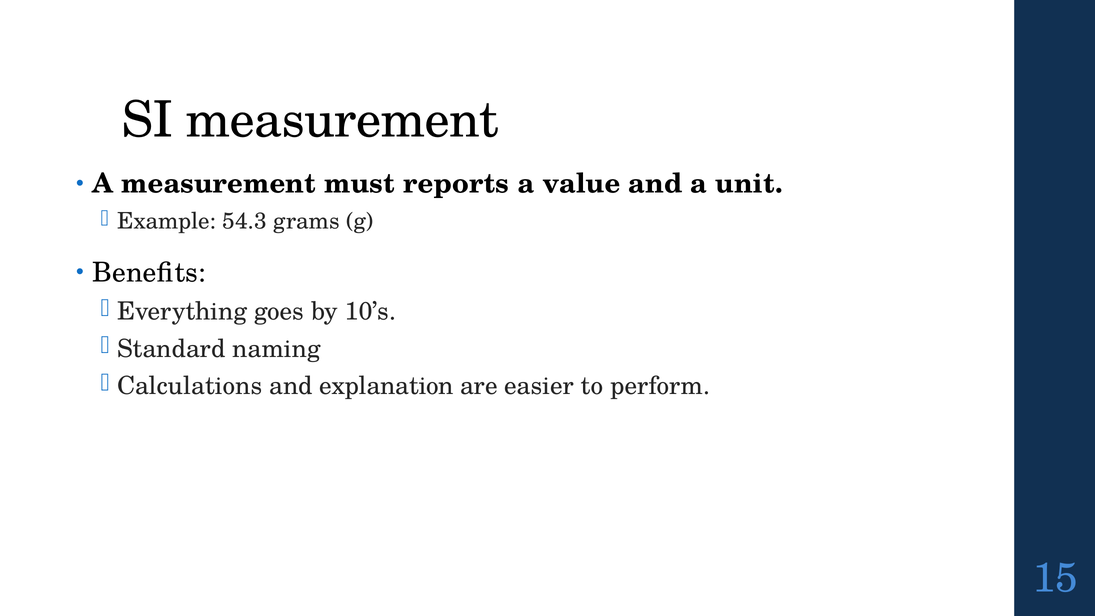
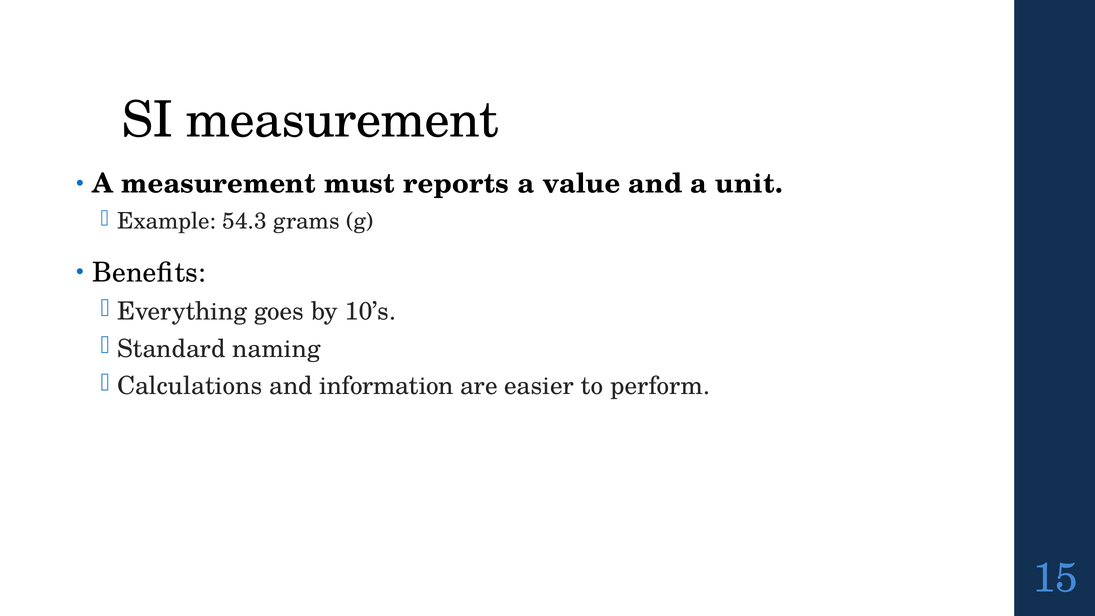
explanation: explanation -> information (387, 386)
